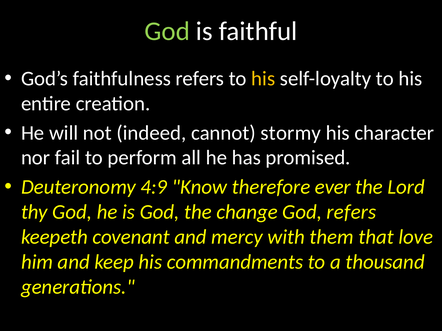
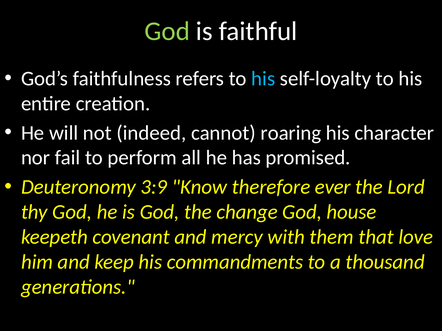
his colour: yellow -> light blue (263, 79)
stormy: stormy -> roaring (291, 133)
4:9: 4:9 -> 3:9 (154, 187)
God refers: refers -> house (352, 212)
